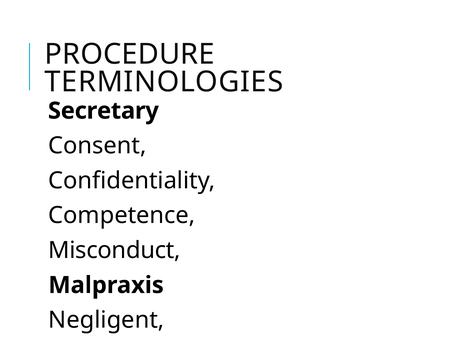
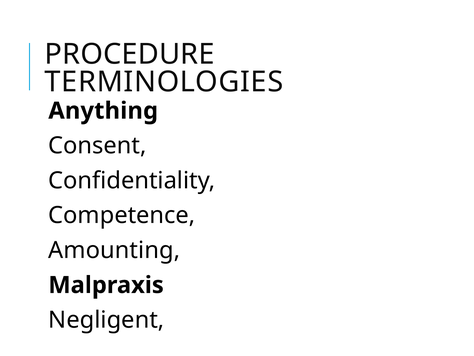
Secretary: Secretary -> Anything (103, 111)
Misconduct: Misconduct -> Amounting (114, 250)
